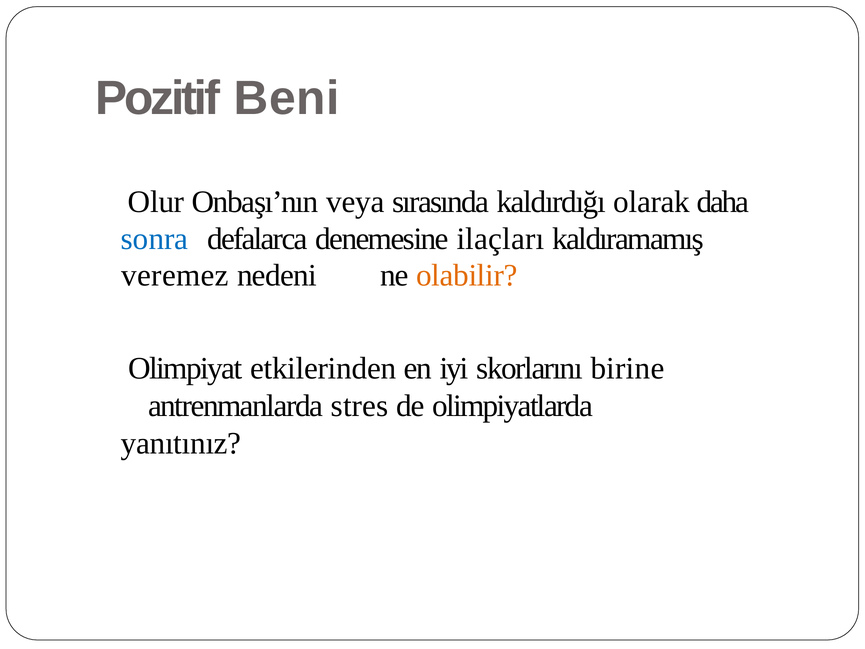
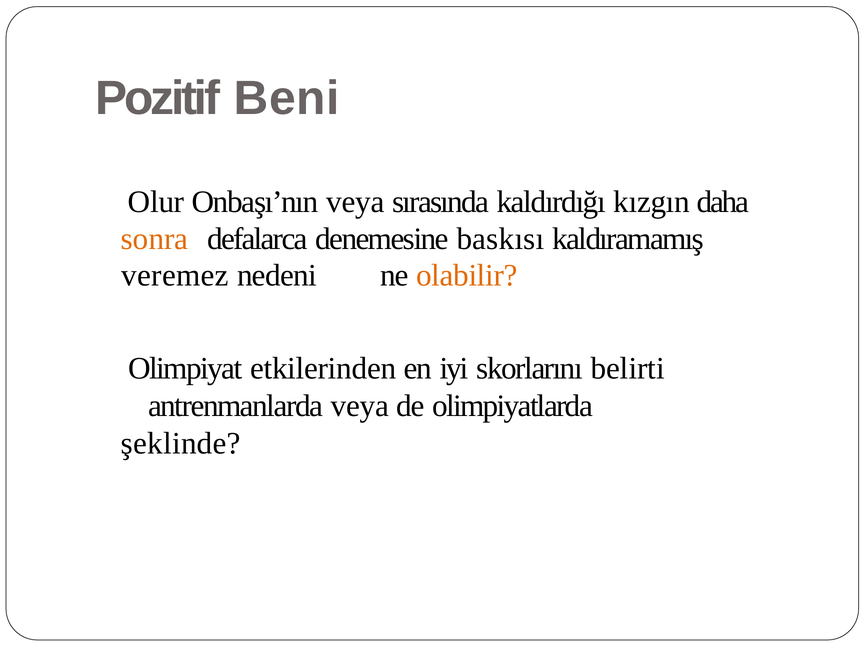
olarak: olarak -> kızgın (652, 202)
sonra colour: blue -> orange (155, 239)
ilaçları: ilaçları -> baskısı (500, 239)
birine: birine -> belirti (628, 368)
antrenmanlarda stres: stres -> veya (360, 406)
yanıtınız: yanıtınız -> şeklinde (181, 443)
